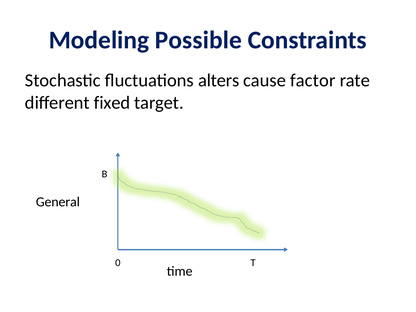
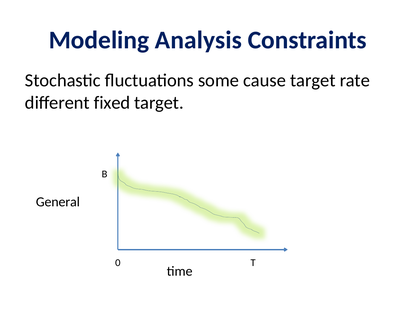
Possible: Possible -> Analysis (198, 40)
alters: alters -> some (219, 80)
cause factor: factor -> target (313, 80)
